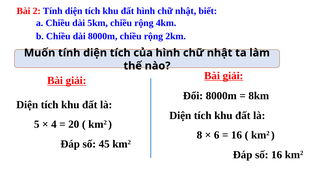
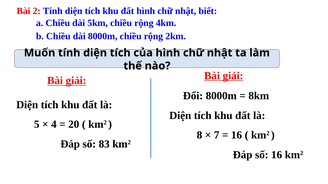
6: 6 -> 7 (217, 136)
45: 45 -> 83 (104, 144)
